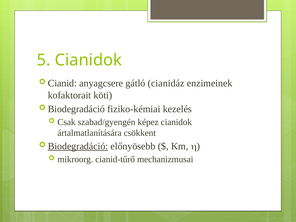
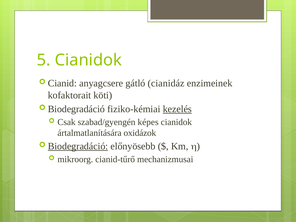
kezelés underline: none -> present (177, 109)
képez: képez -> képes (148, 122)
csökkent: csökkent -> oxidázok (140, 133)
